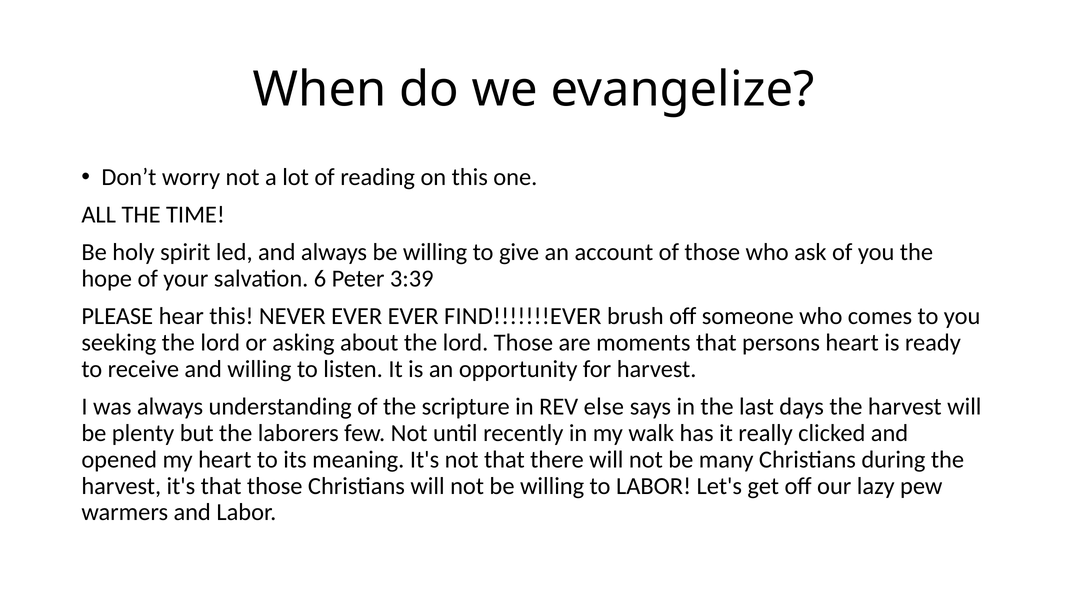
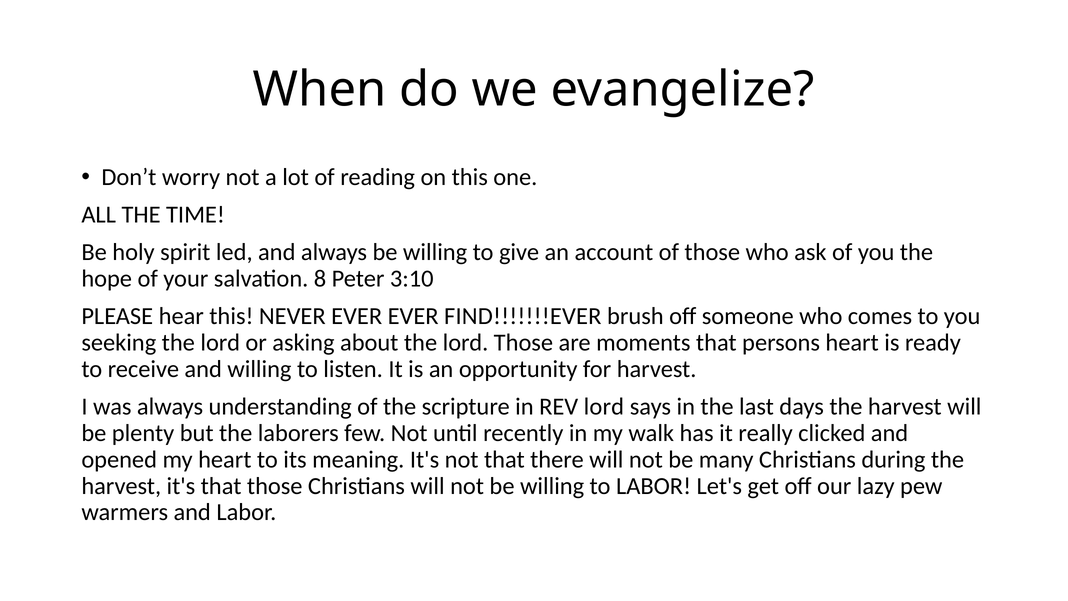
6: 6 -> 8 (320, 279)
3:39: 3:39 -> 3:10 (412, 279)
REV else: else -> lord (604, 406)
